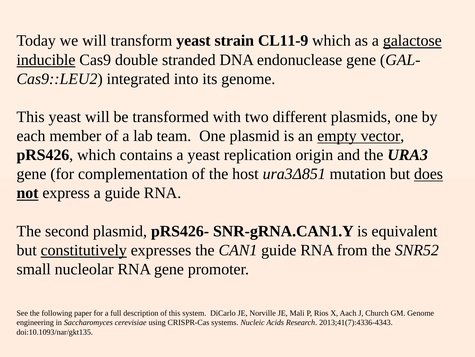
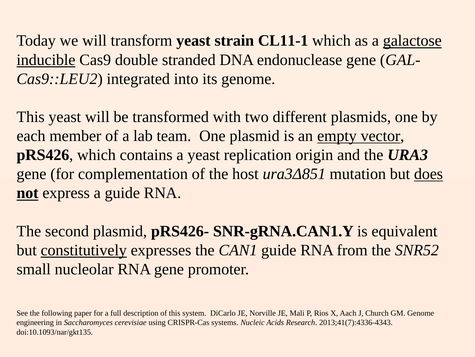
CL11-9: CL11-9 -> CL11-1 (283, 41)
